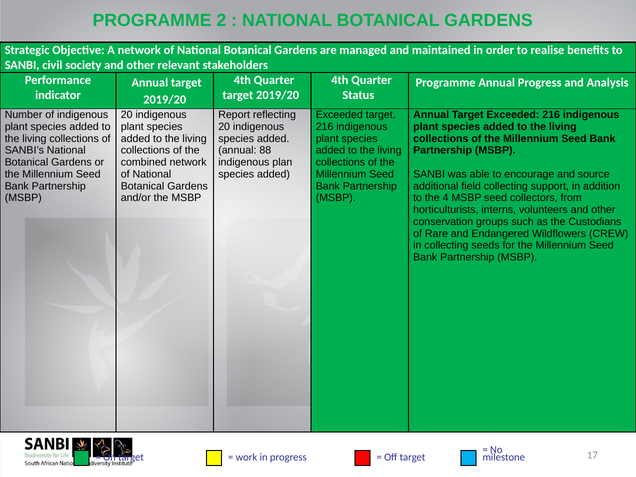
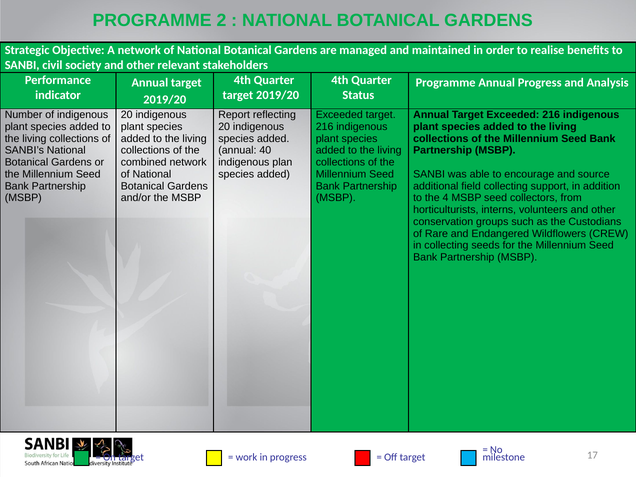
88: 88 -> 40 (265, 150)
